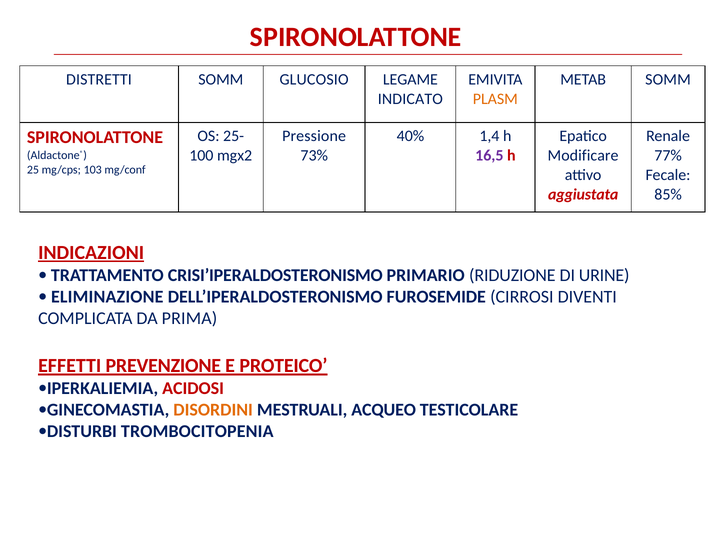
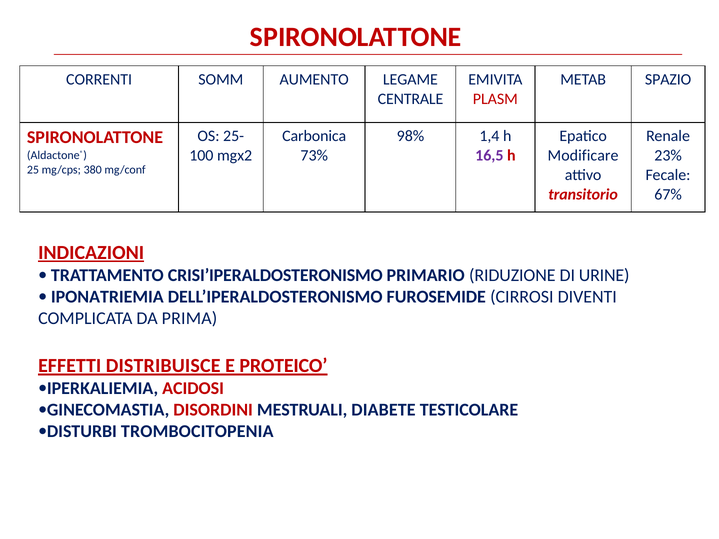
DISTRETTI: DISTRETTI -> CORRENTI (99, 79)
GLUCOSIO: GLUCOSIO -> AUMENTO (314, 79)
METAB SOMM: SOMM -> SPAZIO (668, 79)
INDICATO: INDICATO -> CENTRALE (410, 99)
PLASM colour: orange -> red (495, 99)
Pressione: Pressione -> Carbonica (314, 136)
40%: 40% -> 98% (410, 136)
77%: 77% -> 23% (668, 156)
103: 103 -> 380 (93, 170)
aggiustata: aggiustata -> transitorio (583, 195)
85%: 85% -> 67% (668, 195)
ELIMINAZIONE: ELIMINAZIONE -> IPONATRIEMIA (107, 297)
PREVENZIONE: PREVENZIONE -> DISTRIBUISCE (163, 366)
DISORDINI colour: orange -> red (213, 410)
ACQUEO: ACQUEO -> DIABETE (383, 410)
